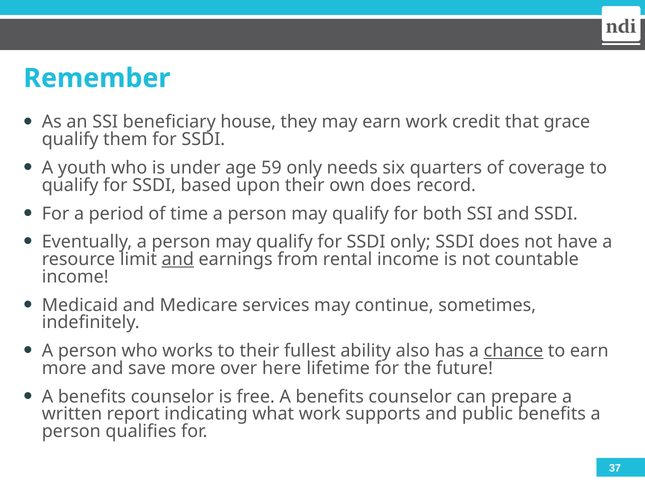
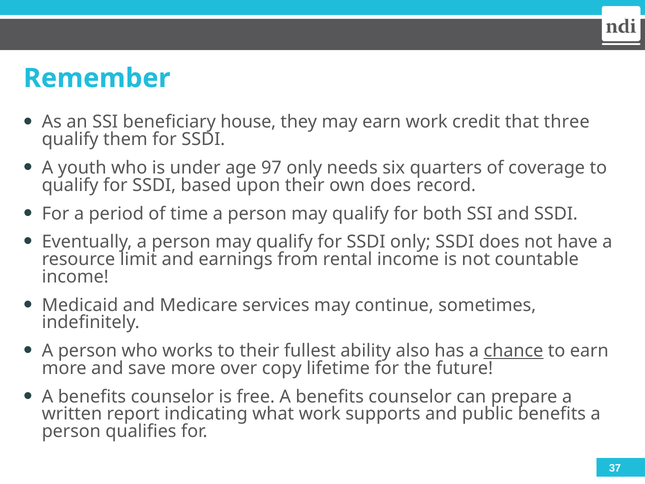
grace: grace -> three (567, 122)
59: 59 -> 97 (271, 168)
and underline: present -> none (178, 259)
here: here -> copy (282, 368)
